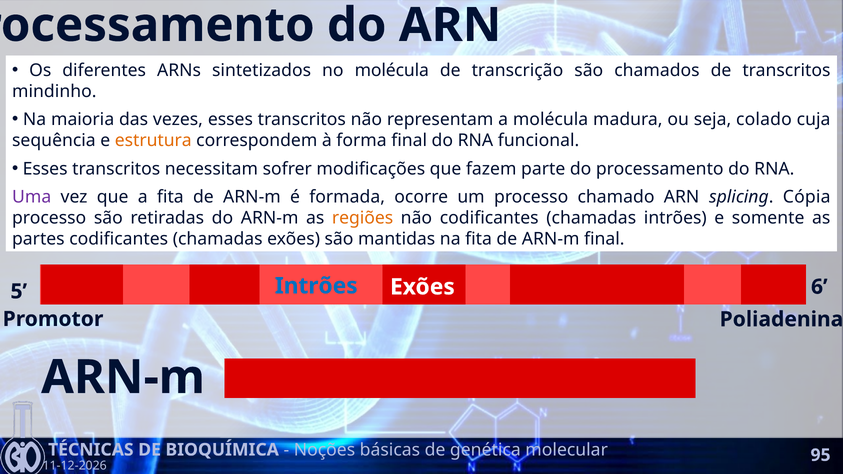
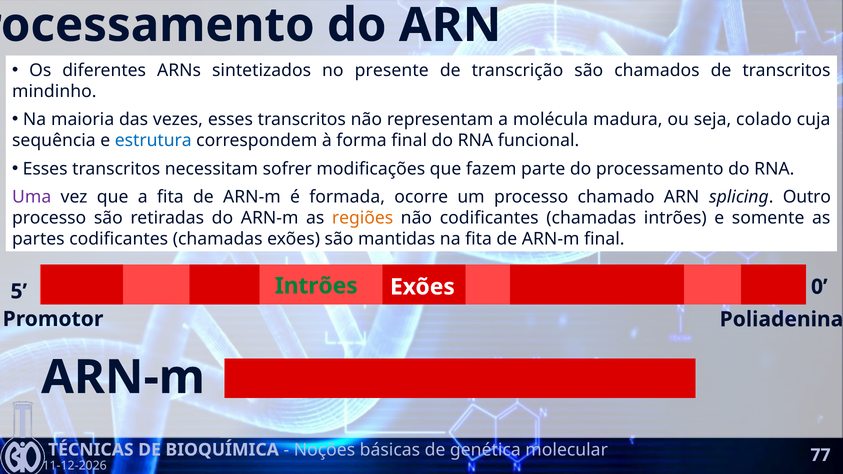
no molécula: molécula -> presente (392, 70)
estrutura colour: orange -> blue (153, 141)
Cópia: Cópia -> Outro (807, 197)
Intrões colour: blue -> green (316, 286)
6: 6 -> 0 (819, 287)
95: 95 -> 77 (821, 455)
